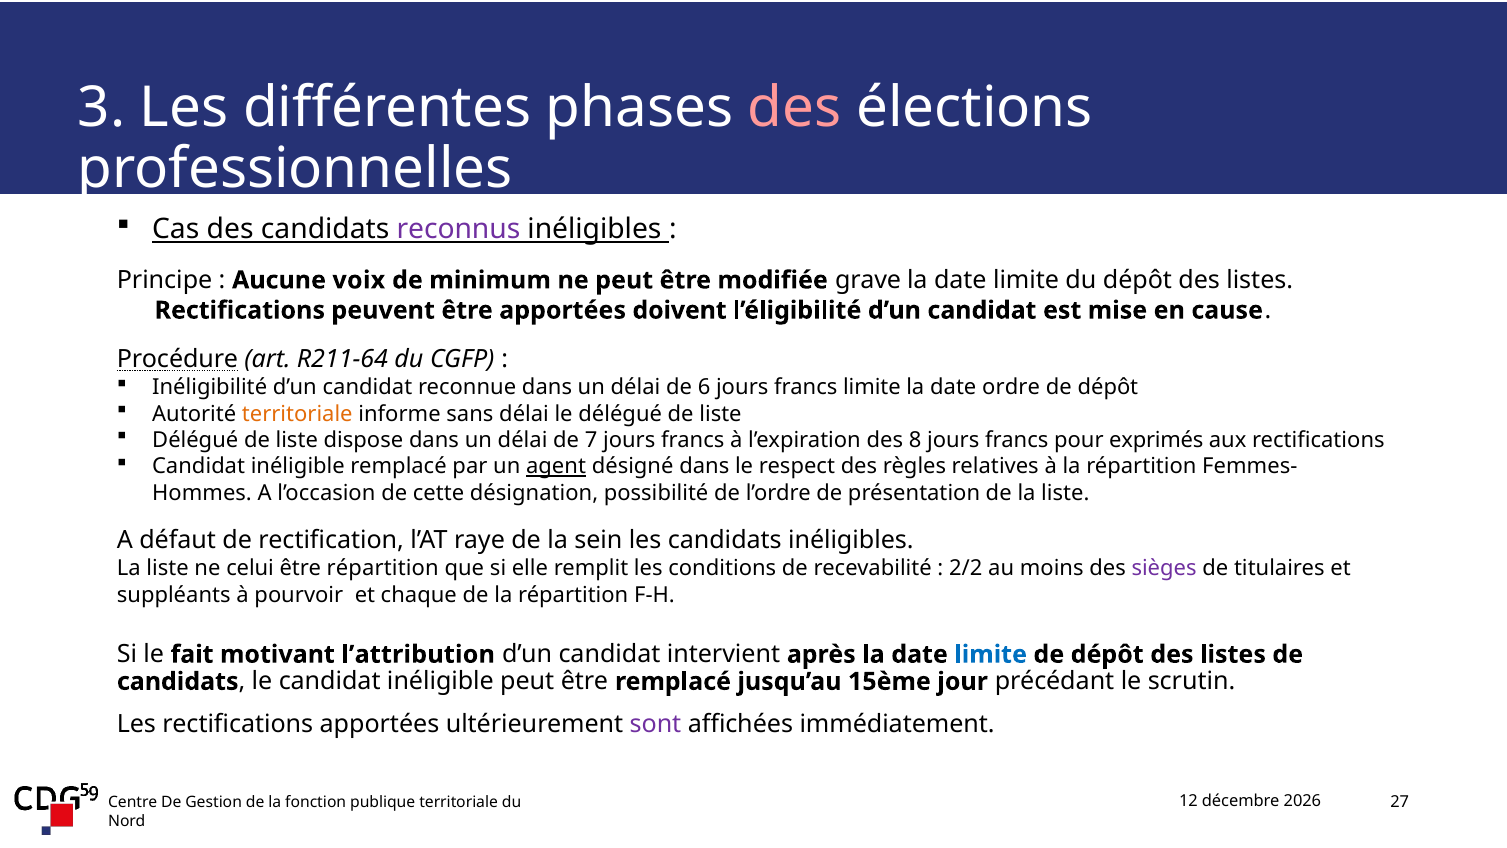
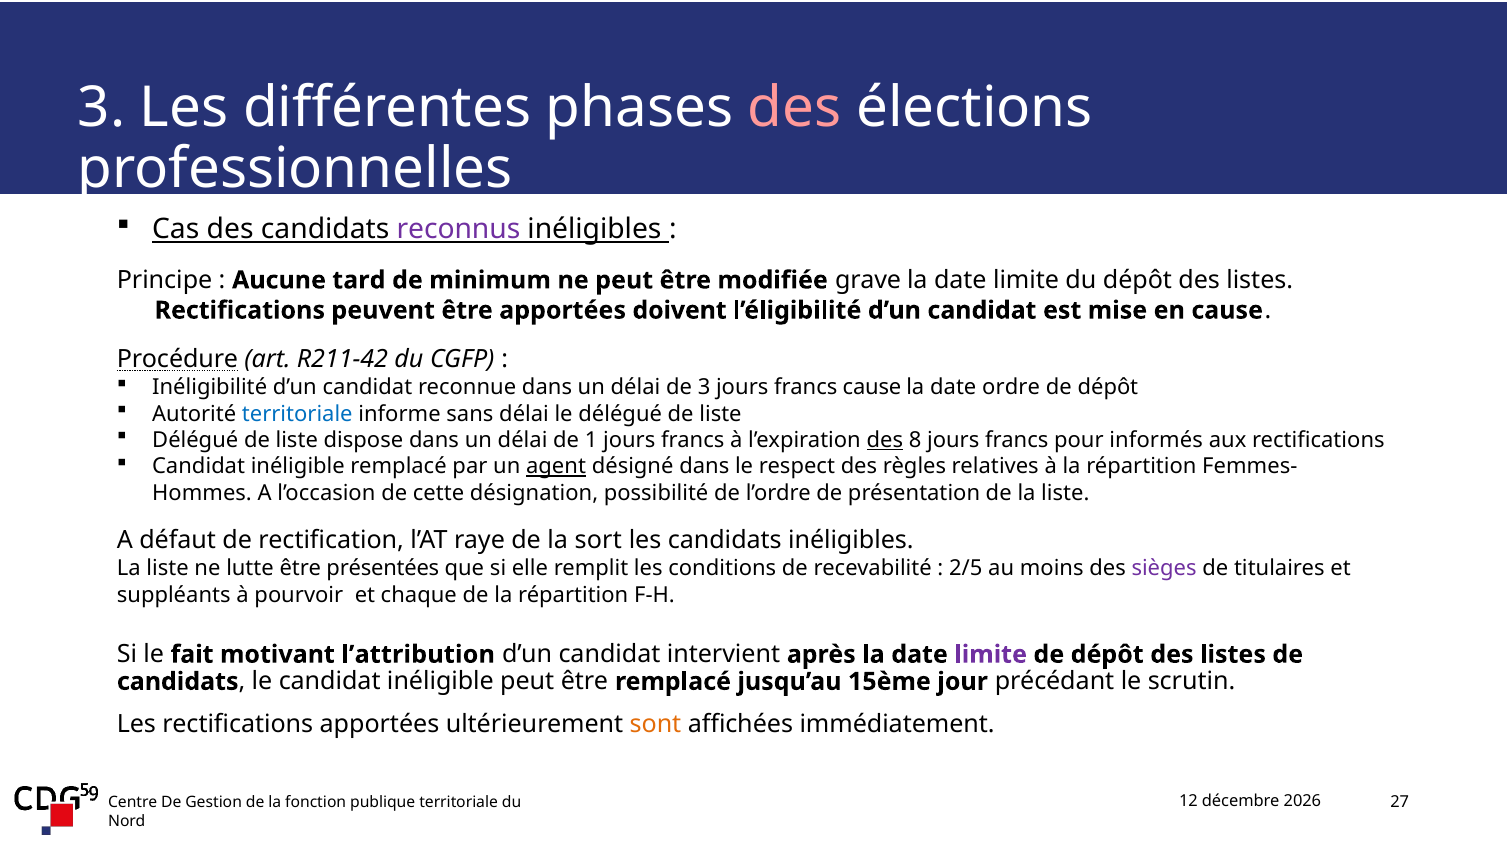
voix: voix -> tard (359, 280)
R211-64: R211-64 -> R211-42 (342, 359)
de 6: 6 -> 3 (704, 387)
francs limite: limite -> cause (872, 387)
territoriale colour: orange -> blue (297, 414)
7: 7 -> 1 (591, 440)
des underline: none -> present (885, 440)
exprimés: exprimés -> informés (1156, 440)
sein: sein -> sort (598, 540)
celui: celui -> lutte (250, 568)
être répartition: répartition -> présentées (383, 568)
2/2: 2/2 -> 2/5 (966, 568)
limite colour: blue -> purple (991, 654)
sont colour: purple -> orange (655, 724)
